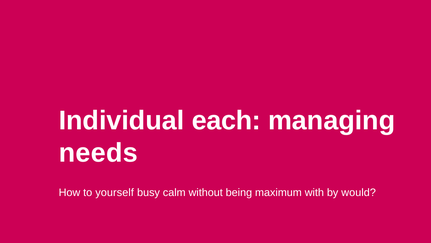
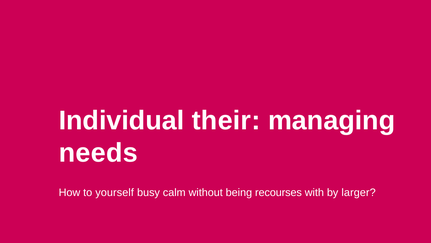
each: each -> their (226, 120)
maximum: maximum -> recourses (278, 192)
would: would -> larger (359, 192)
